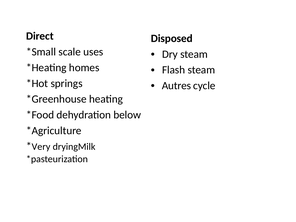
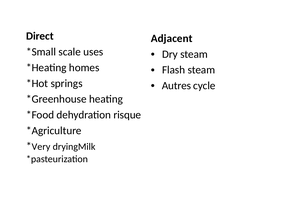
Disposed: Disposed -> Adjacent (172, 38)
below: below -> risque (127, 115)
